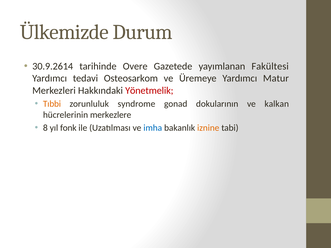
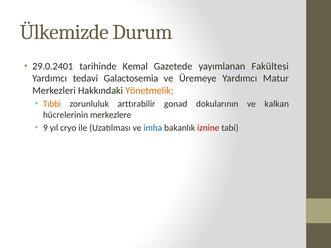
30.9.2614: 30.9.2614 -> 29.0.2401 (53, 66)
Overe: Overe -> Kemal (135, 66)
Osteosarkom: Osteosarkom -> Galactosemia (131, 78)
Yönetmelik colour: red -> orange (149, 91)
syndrome: syndrome -> arttırabilir (136, 104)
8: 8 -> 9 (45, 128)
fonk: fonk -> cryo (68, 128)
iznine colour: orange -> red (208, 128)
